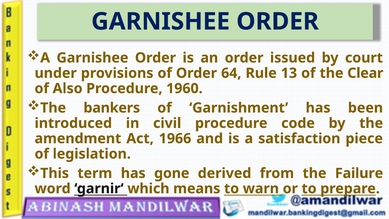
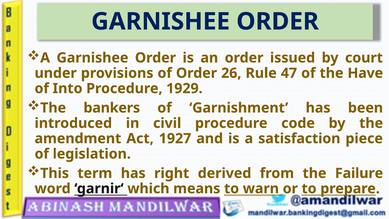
64: 64 -> 26 (231, 73)
13: 13 -> 47 (289, 73)
Clear: Clear -> Have (365, 73)
Also: Also -> Into (68, 88)
1960: 1960 -> 1929 (184, 88)
1966: 1966 -> 1927 (175, 138)
gone: gone -> right (172, 173)
